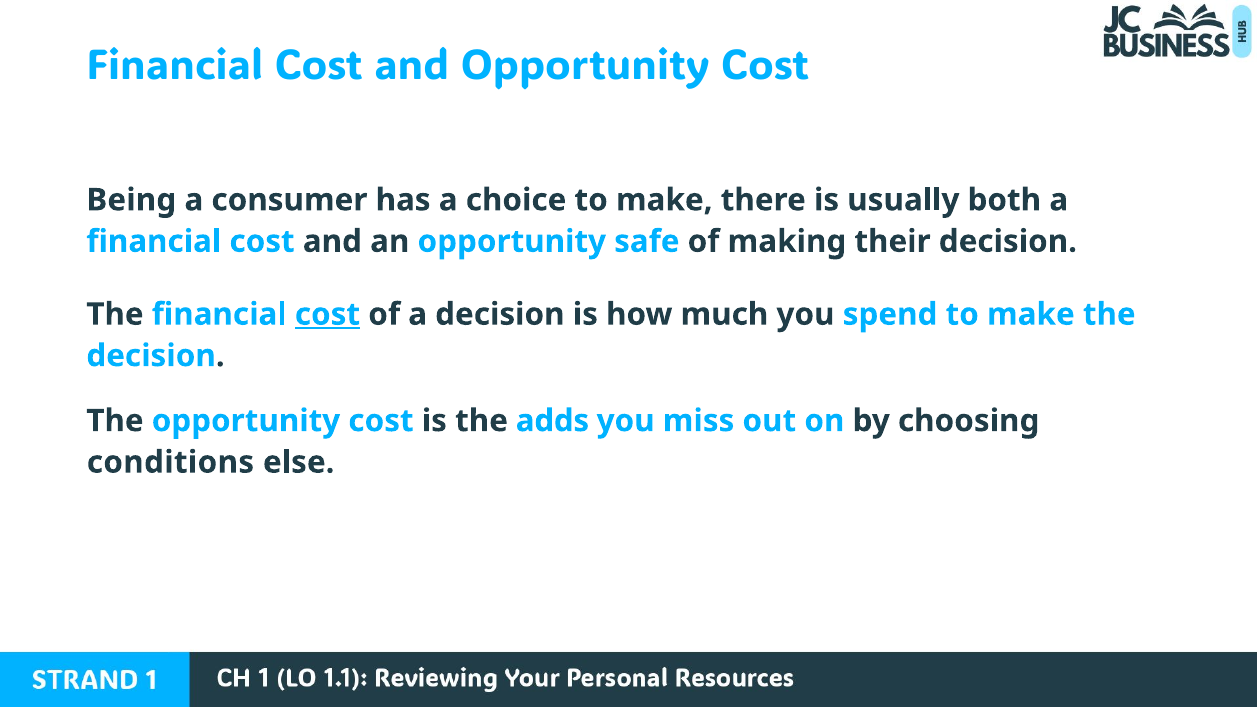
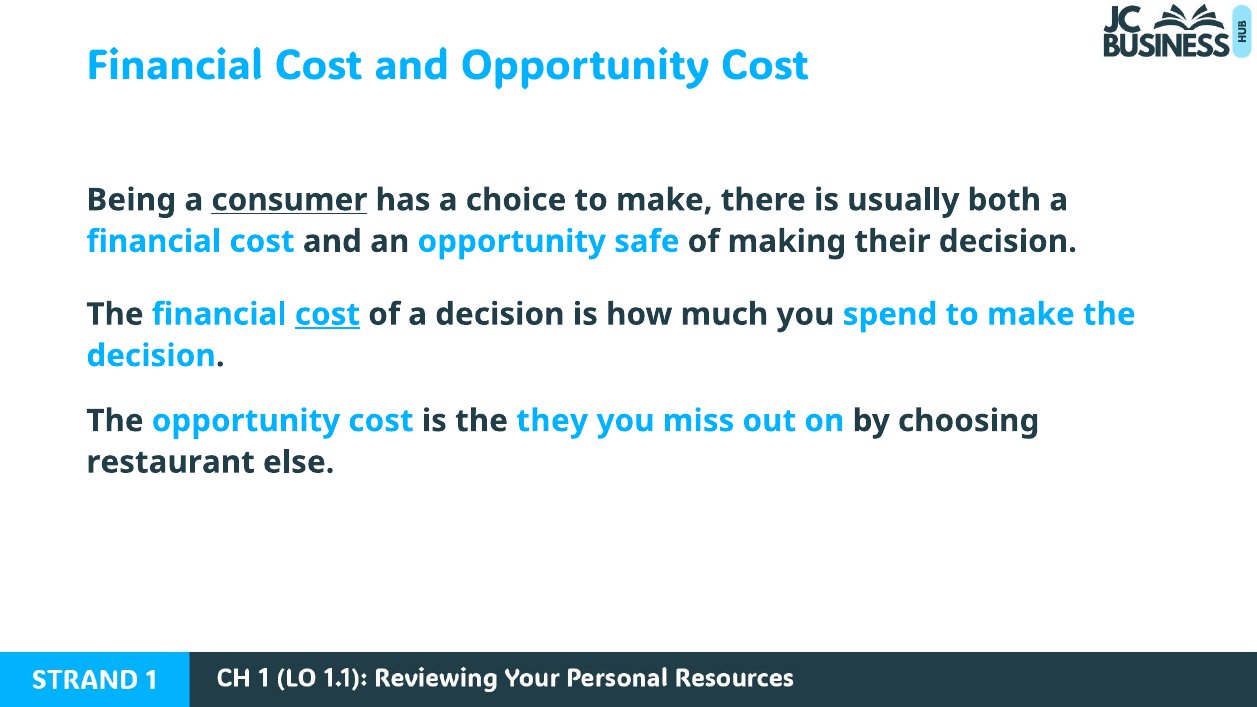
consumer underline: none -> present (289, 200)
adds: adds -> they (552, 421)
conditions: conditions -> restaurant (171, 462)
